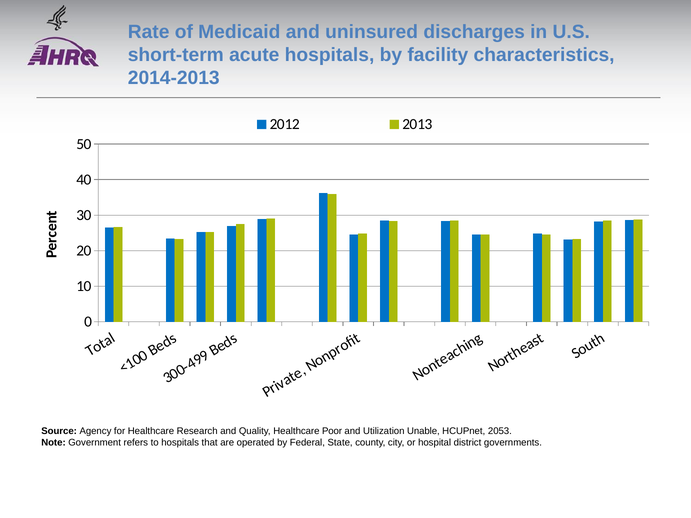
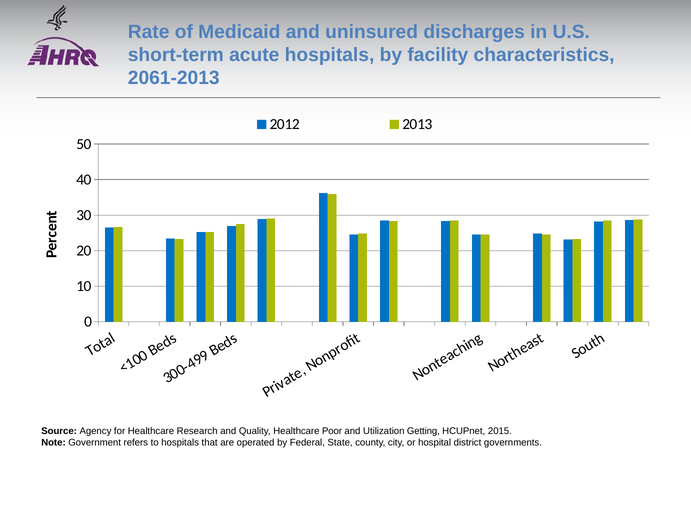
2014-2013: 2014-2013 -> 2061-2013 (174, 78)
Unable: Unable -> Getting (423, 431)
2053: 2053 -> 2015 (500, 431)
